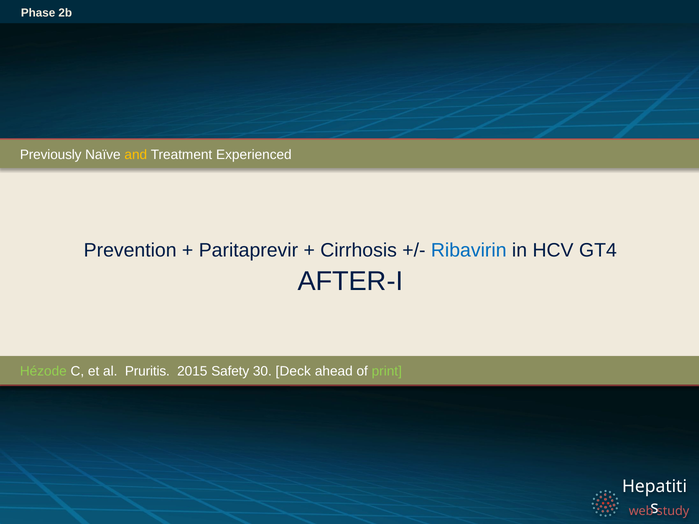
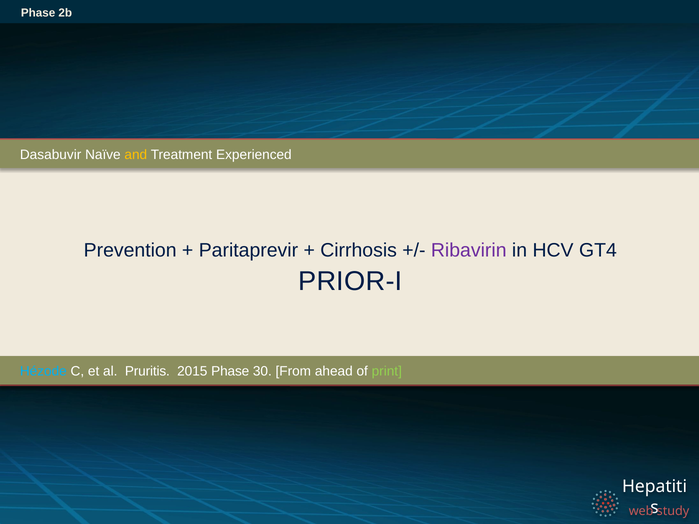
Previously: Previously -> Dasabuvir (51, 155)
Ribavirin colour: blue -> purple (469, 250)
AFTER-I: AFTER-I -> PRIOR-I (350, 281)
Hézode colour: light green -> light blue (43, 371)
2015 Safety: Safety -> Phase (230, 371)
Deck: Deck -> From (293, 371)
